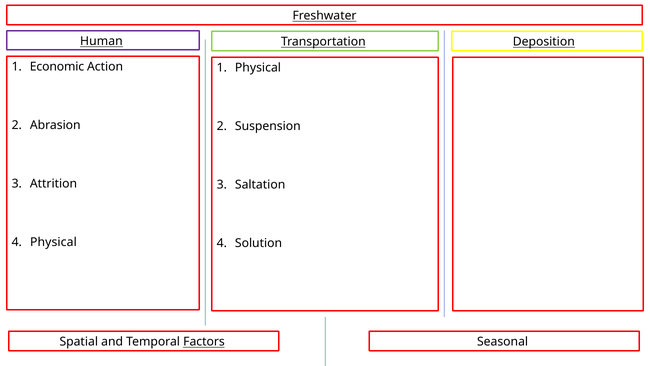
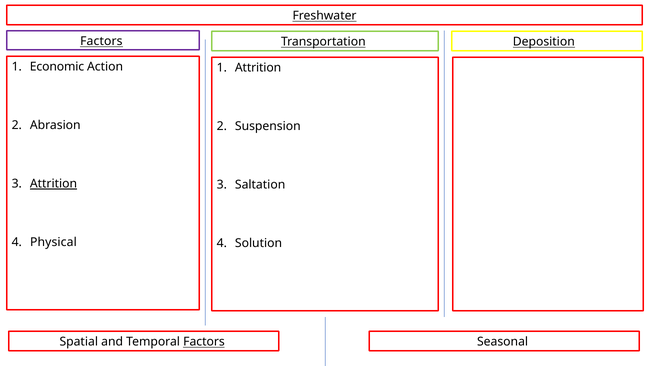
Human: Human -> Factors (101, 41)
Physical: Physical -> Attrition (258, 68)
Attrition underline: none -> present (54, 184)
